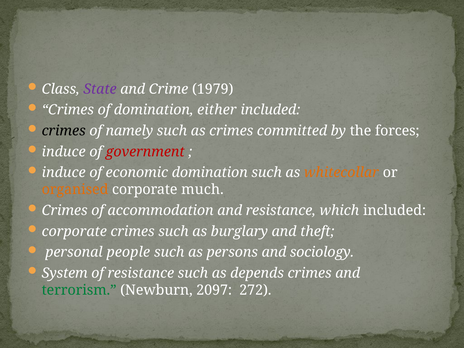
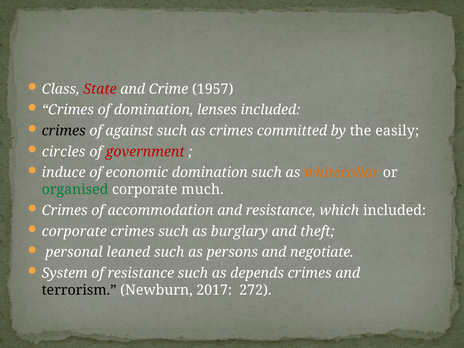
State colour: purple -> red (100, 89)
1979: 1979 -> 1957 (213, 89)
either: either -> lenses (217, 110)
namely: namely -> against (129, 131)
forces: forces -> easily (397, 131)
induce: induce -> circles (64, 152)
organised colour: orange -> green (75, 190)
people: people -> leaned (128, 252)
sociology: sociology -> negotiate (322, 252)
terrorism colour: green -> black (79, 290)
2097: 2097 -> 2017 (214, 290)
